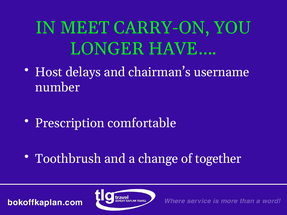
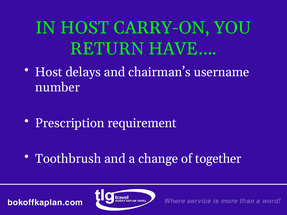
IN MEET: MEET -> HOST (85, 28)
LONGER: LONGER -> RETURN (107, 49)
comfortable: comfortable -> requirement (142, 123)
